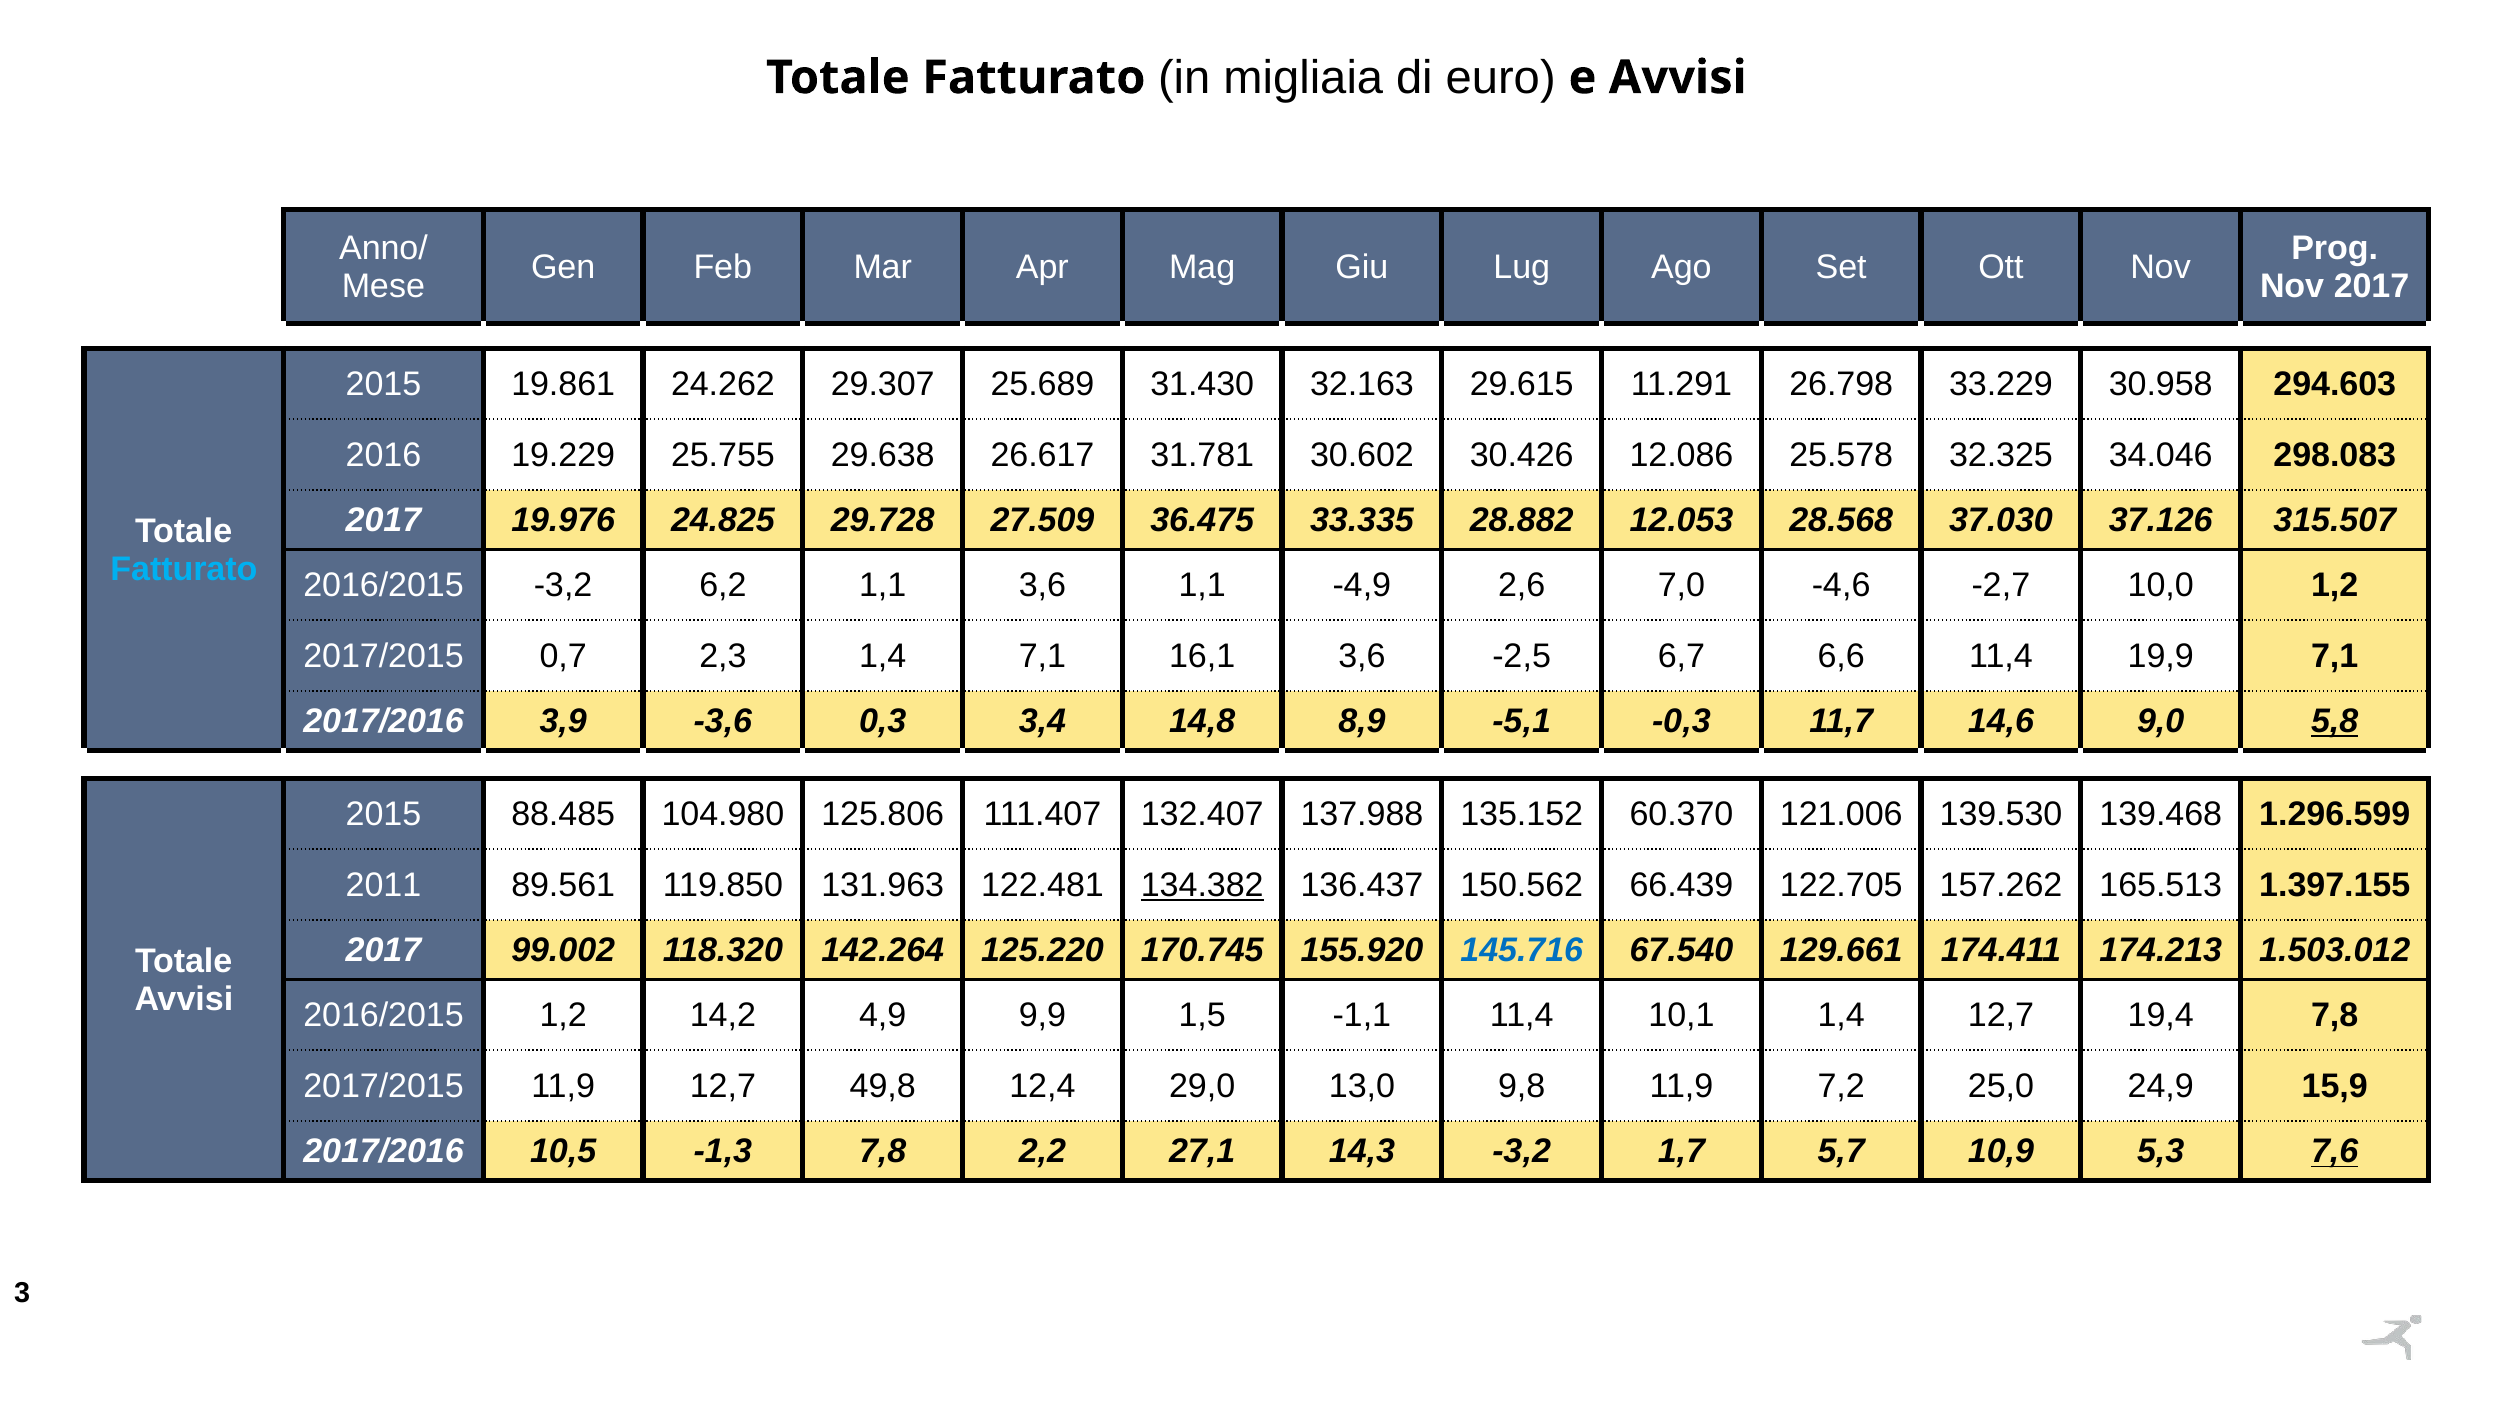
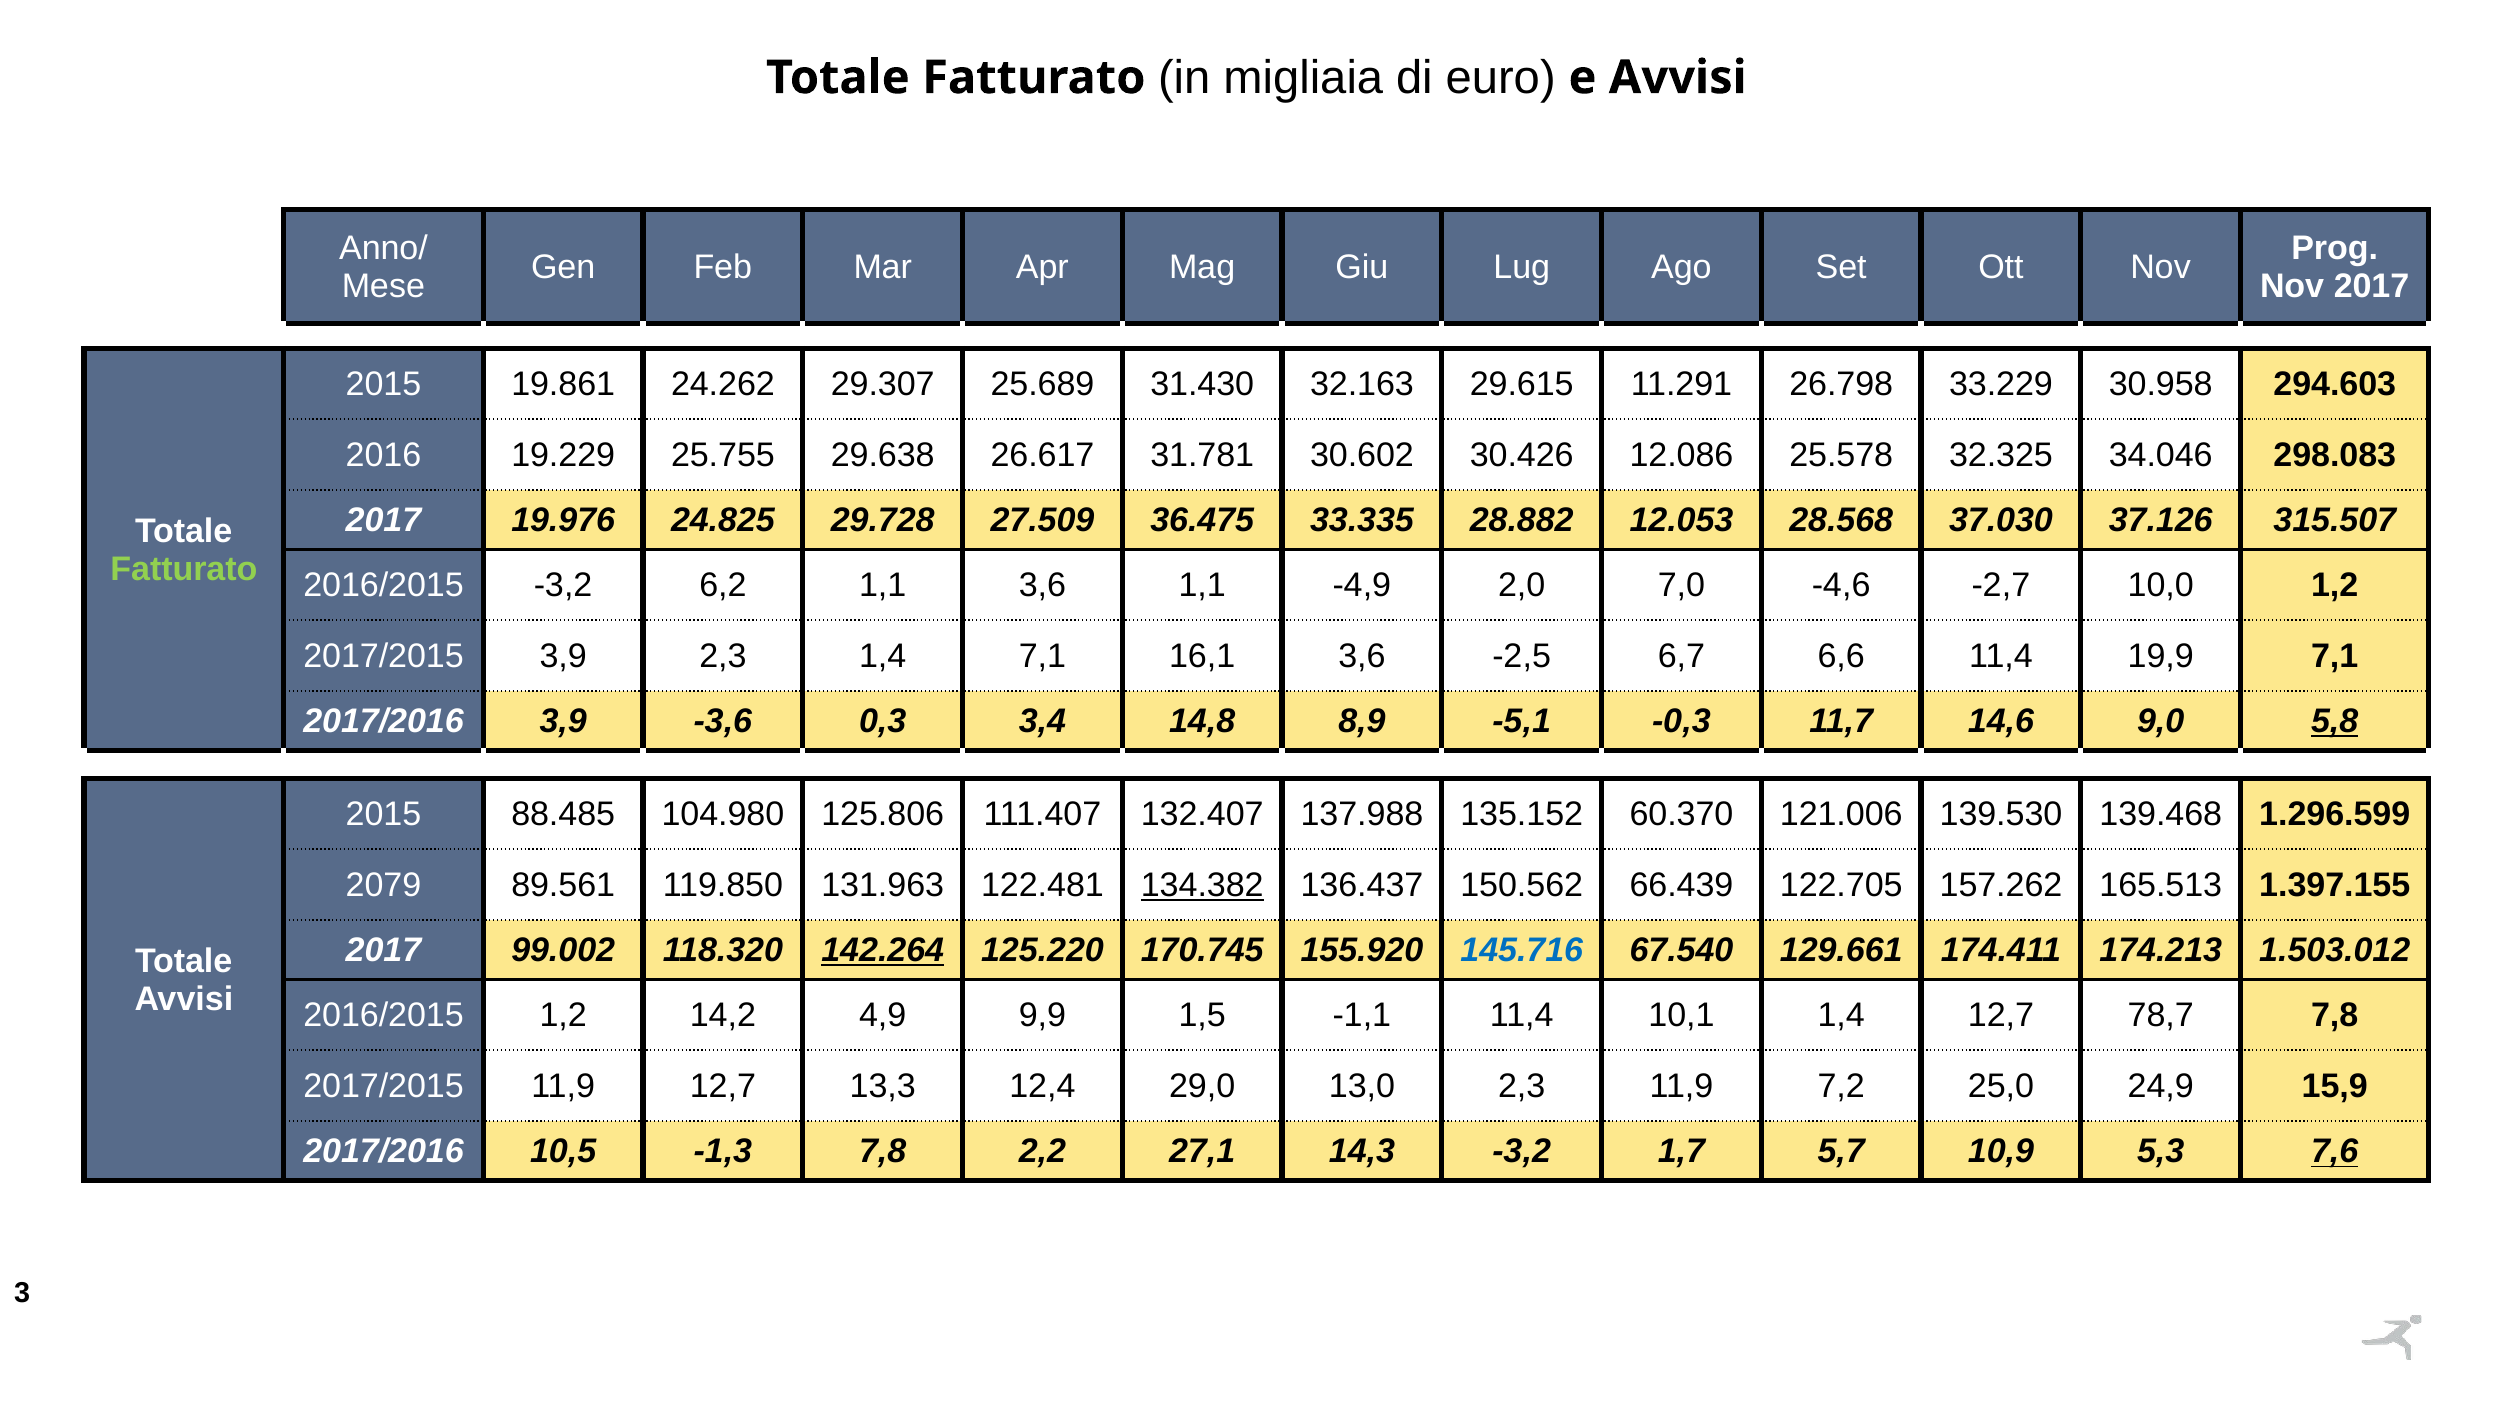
Fatturato colour: light blue -> light green (184, 569)
2,6: 2,6 -> 2,0 (1522, 585)
2017/2015 0,7: 0,7 -> 3,9 (563, 656)
2011: 2011 -> 2079 (384, 885)
142.264 underline: none -> present (883, 951)
19,4: 19,4 -> 78,7 (2161, 1016)
49,8: 49,8 -> 13,3 (883, 1087)
13,0 9,8: 9,8 -> 2,3 (1522, 1087)
